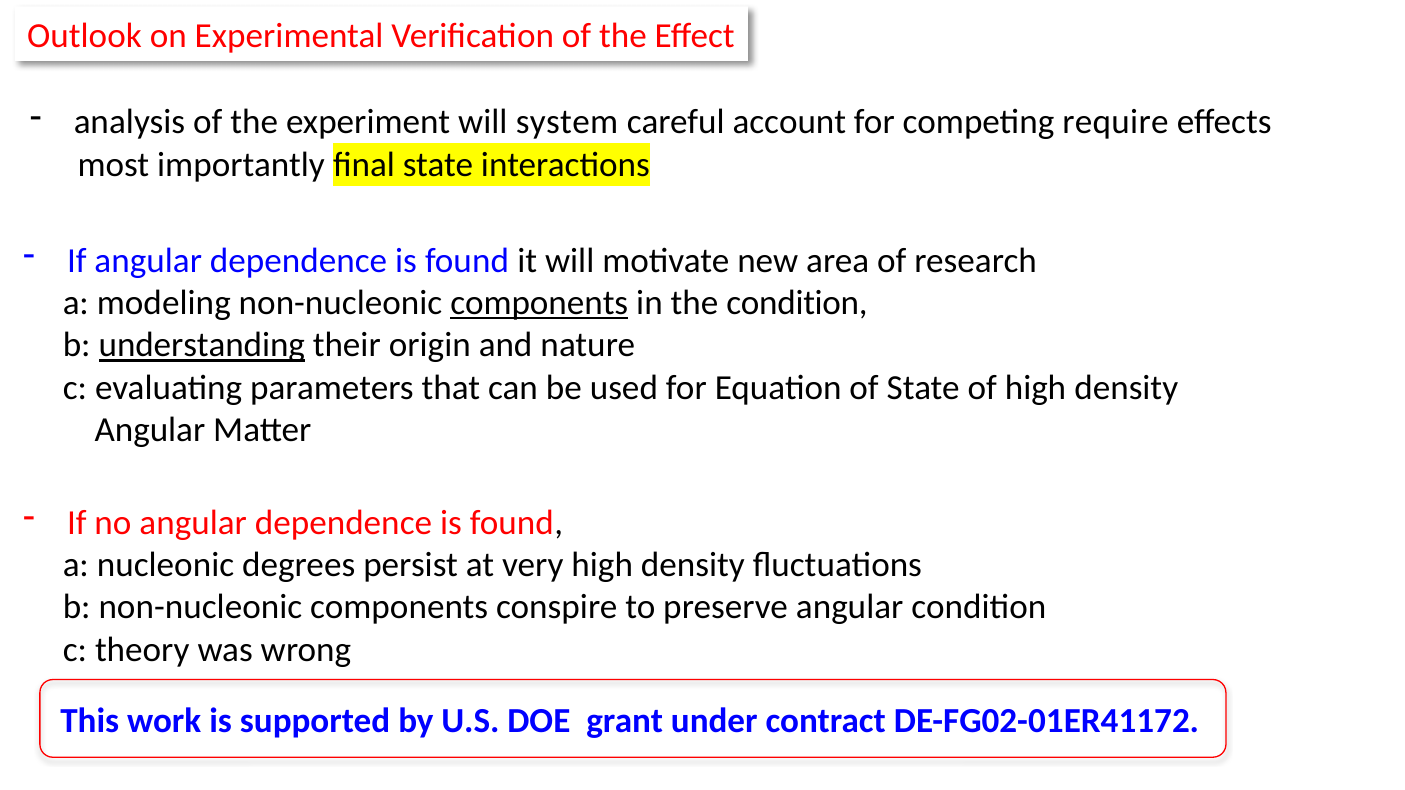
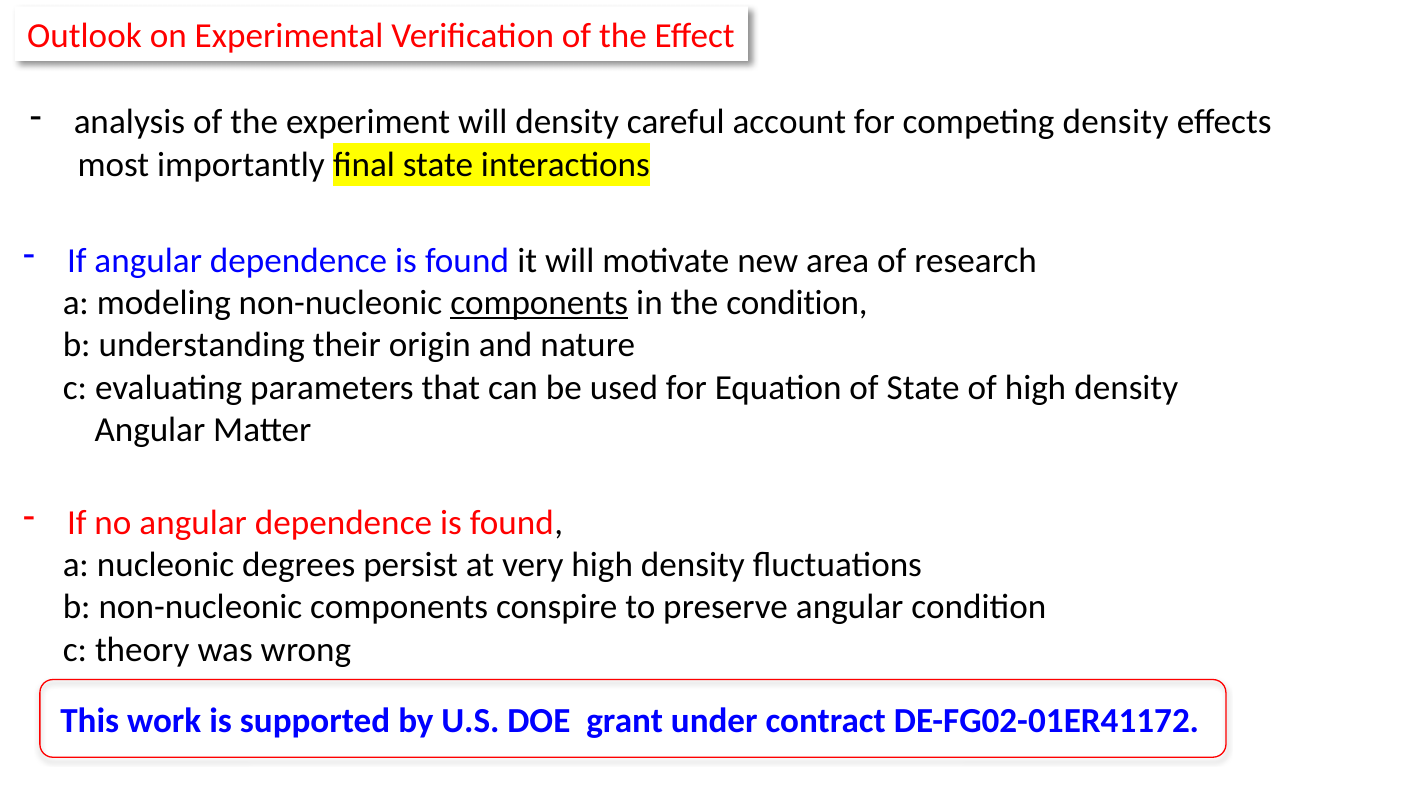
will system: system -> density (567, 122)
competing require: require -> density (1115, 122)
understanding underline: present -> none (202, 346)
